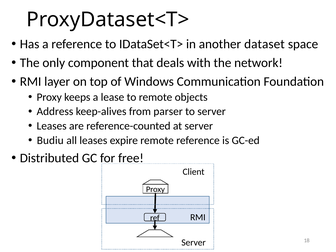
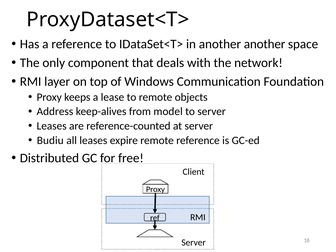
another dataset: dataset -> another (265, 44)
parser: parser -> model (168, 112)
